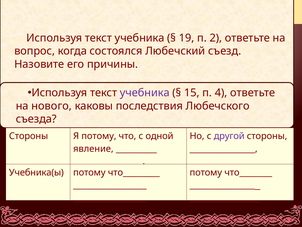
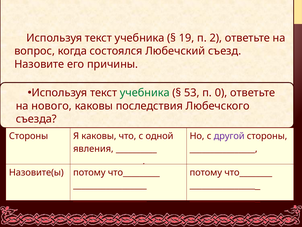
учебника colour: purple -> green (145, 93)
15: 15 -> 53 (192, 93)
4: 4 -> 0 (221, 93)
Я потому: потому -> каковы (99, 136)
явление: явление -> явления (93, 148)
Учебника(ы: Учебника(ы -> Назовите(ы (36, 172)
